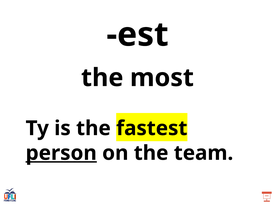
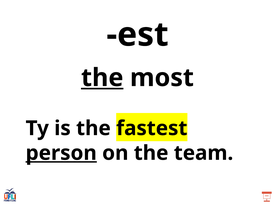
the underline: none -> present (102, 78)
